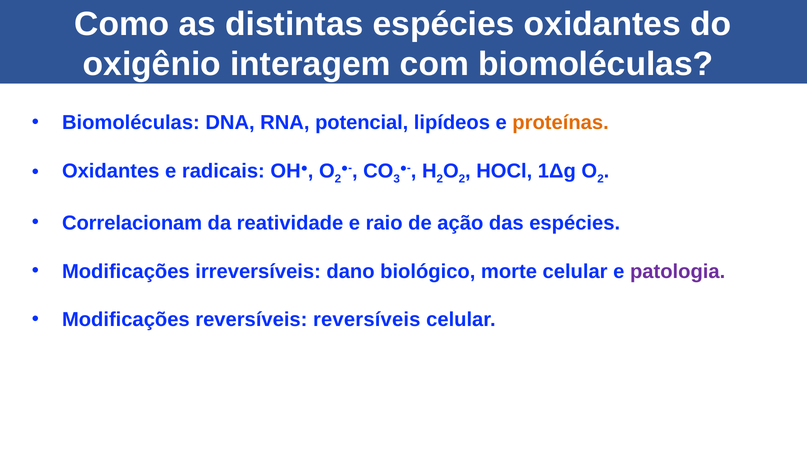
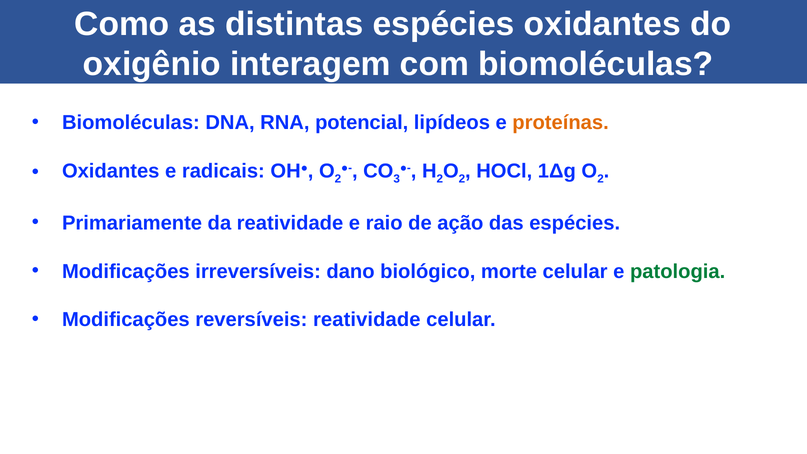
Correlacionam: Correlacionam -> Primariamente (132, 223)
patologia colour: purple -> green (678, 271)
reversíveis reversíveis: reversíveis -> reatividade (367, 320)
